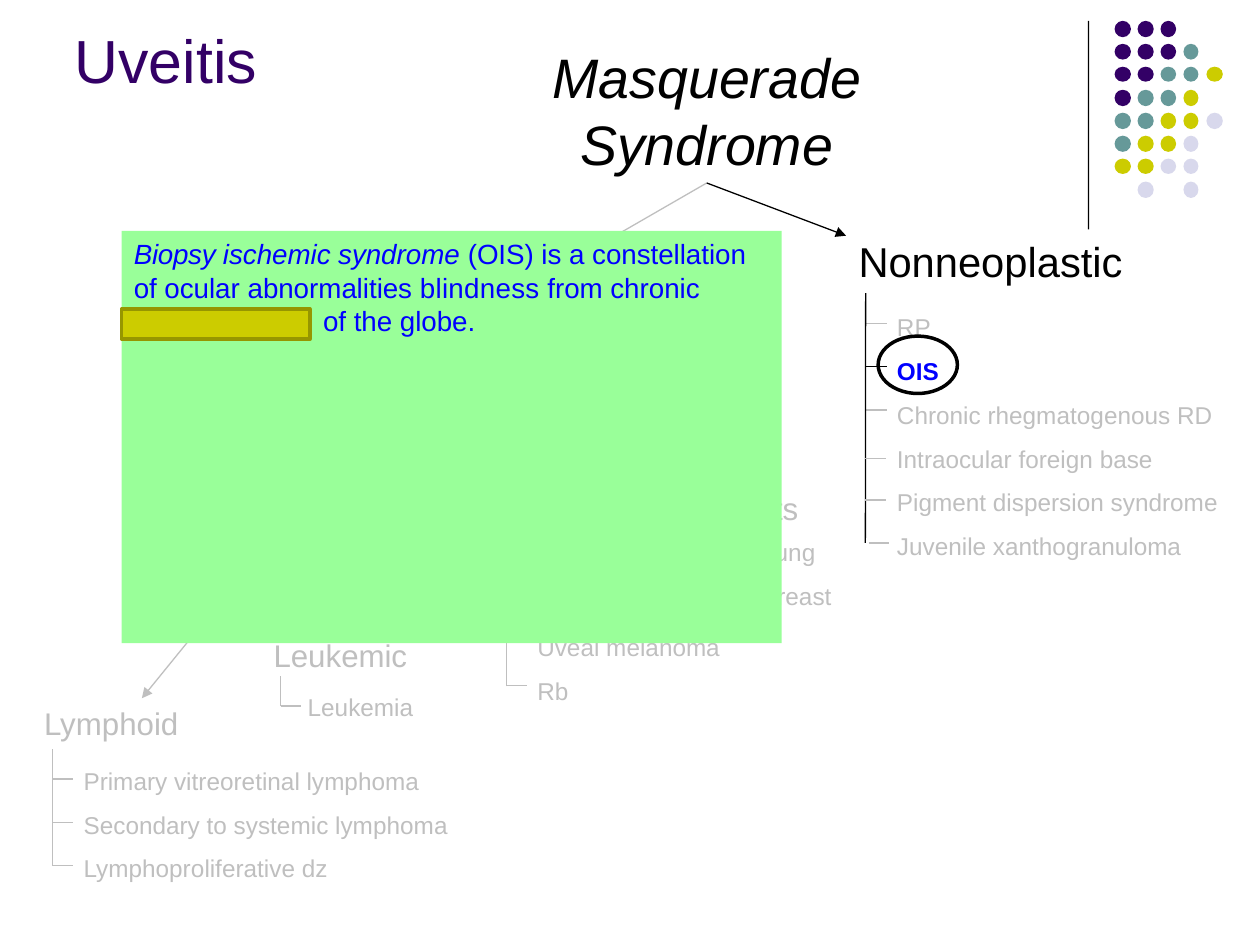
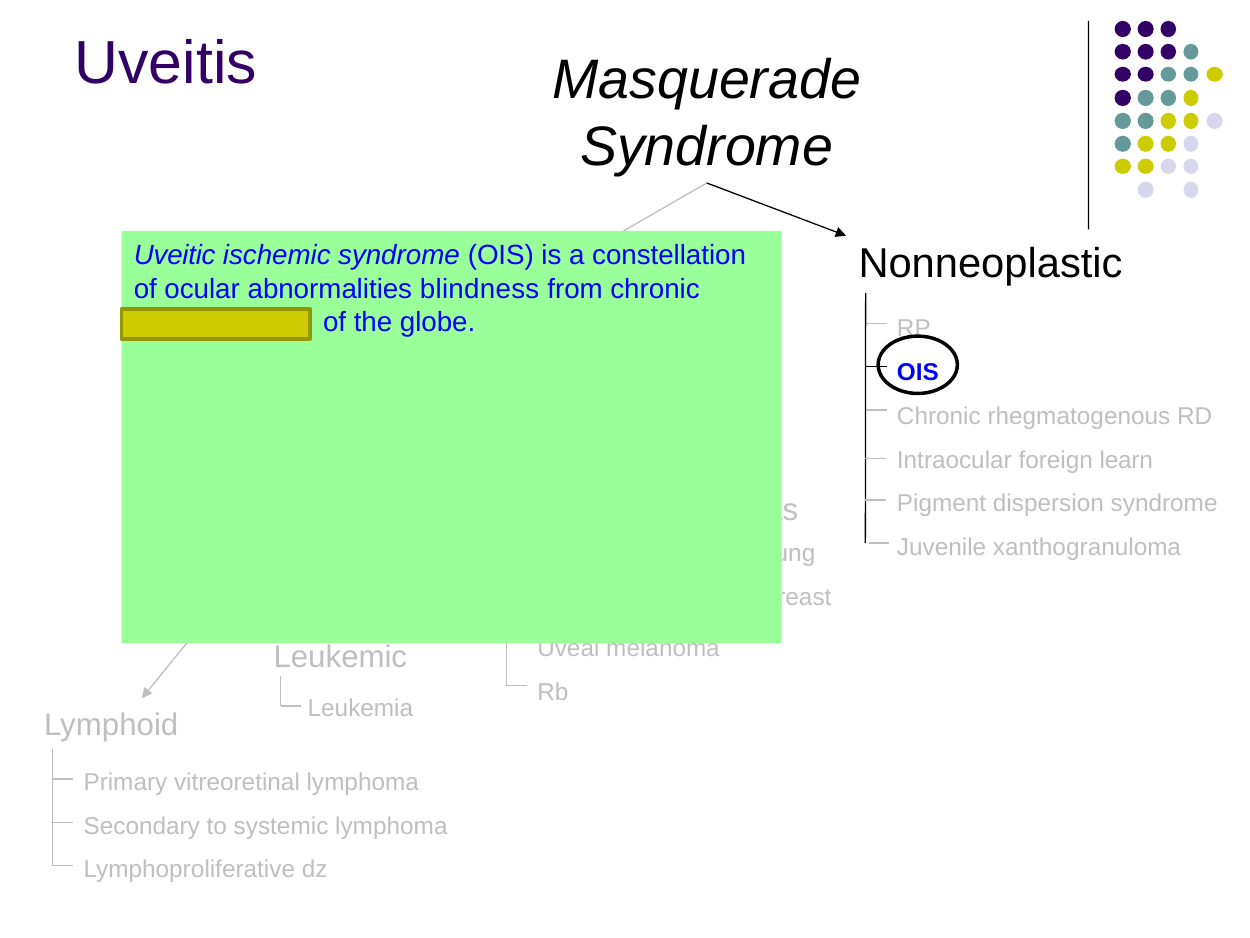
Biopsy: Biopsy -> Uveitic (175, 255)
base: base -> learn (1126, 460)
